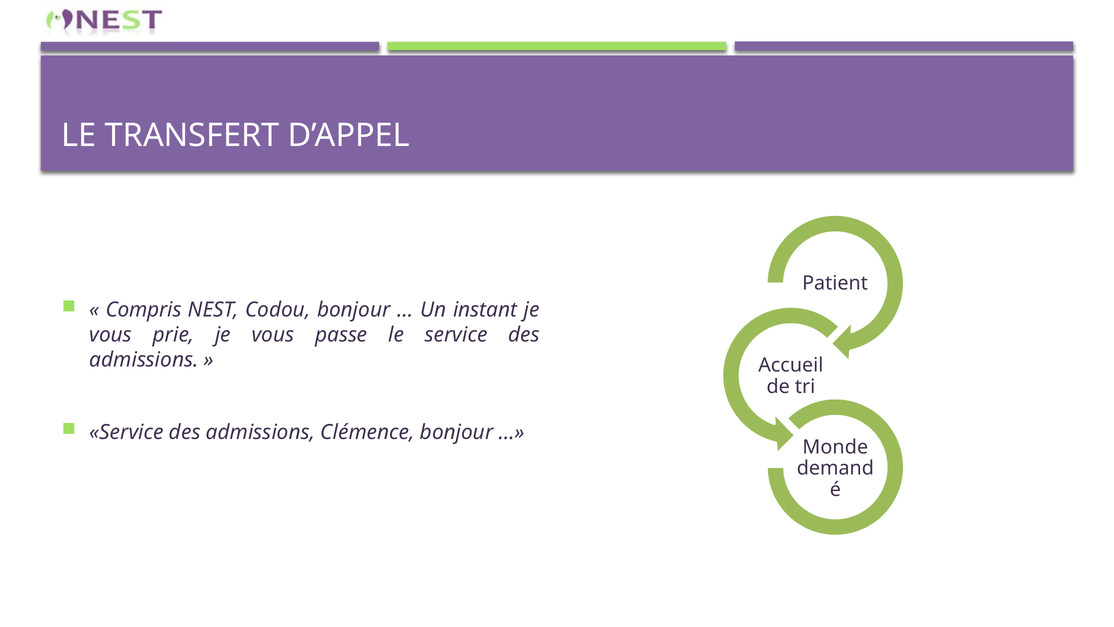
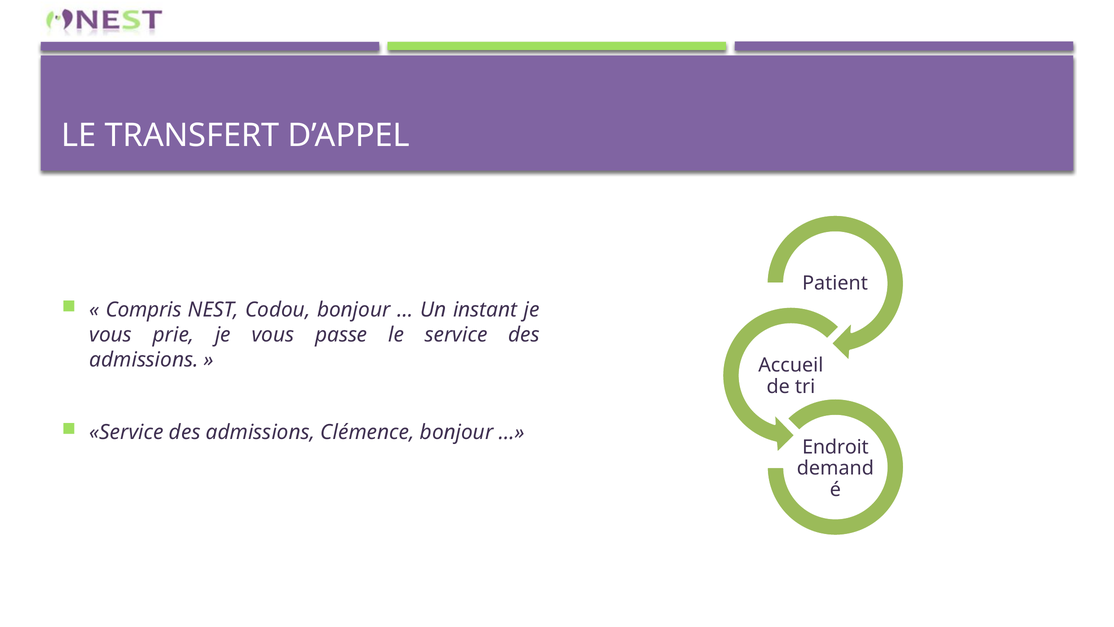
Monde: Monde -> Endroit (835, 447)
